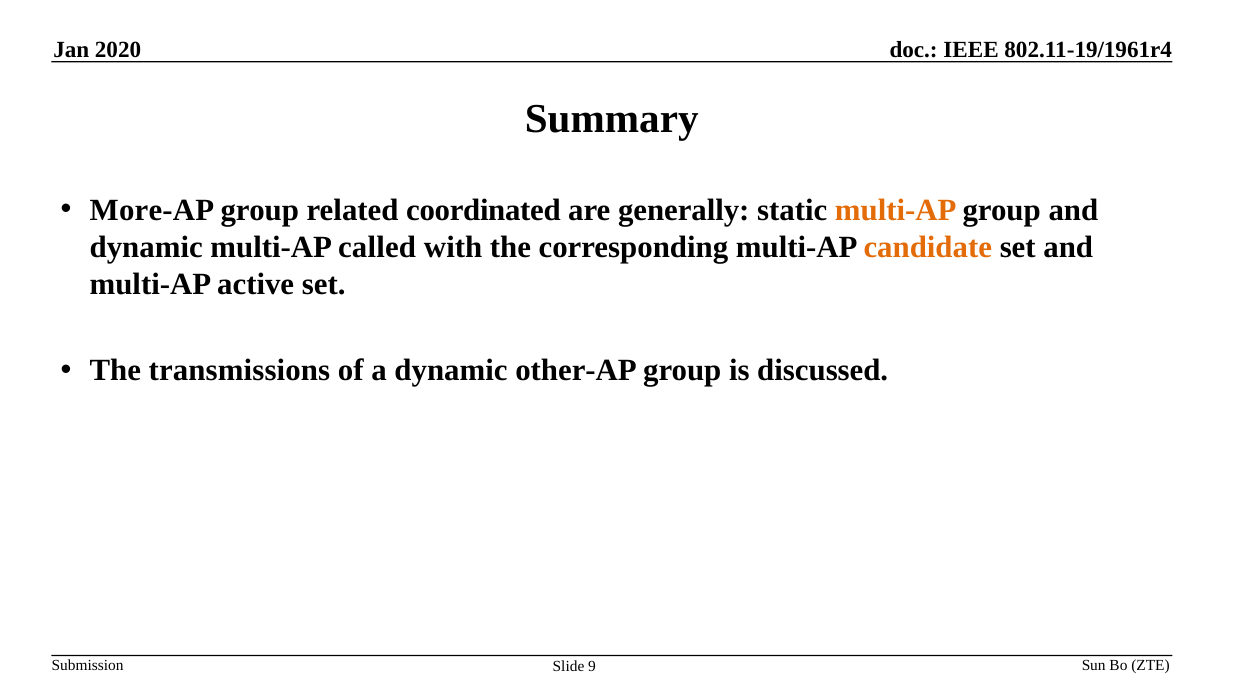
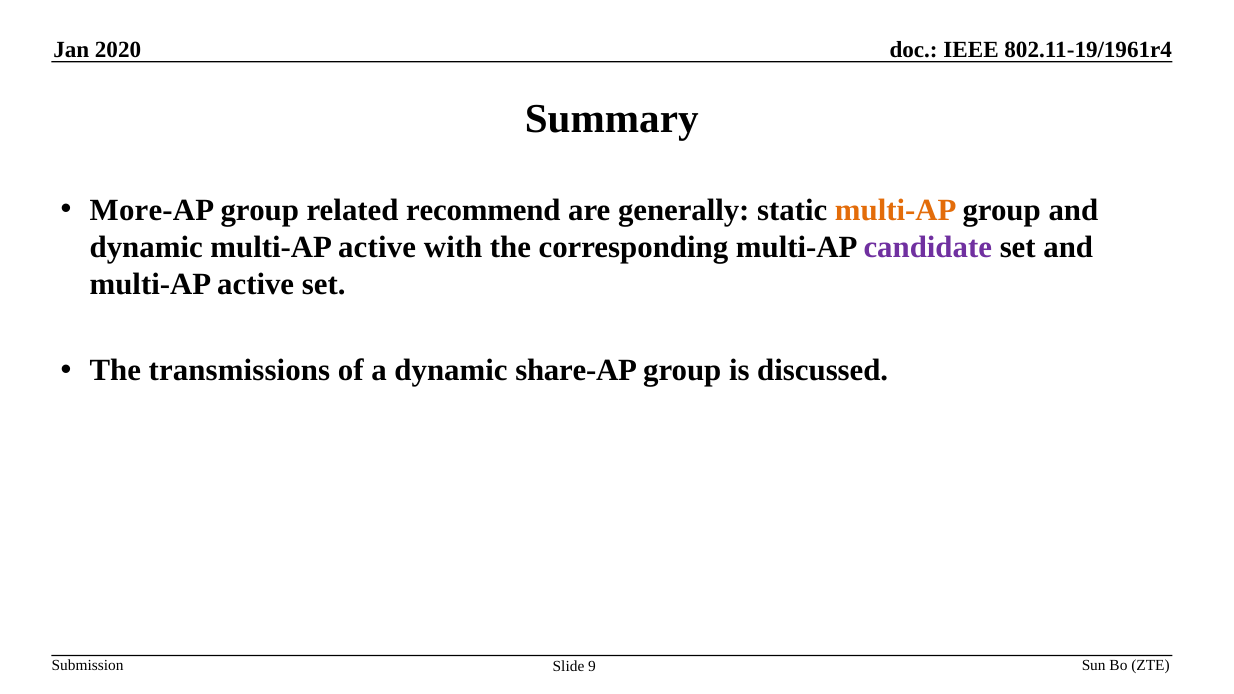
coordinated: coordinated -> recommend (483, 210)
dynamic multi-AP called: called -> active (377, 247)
candidate colour: orange -> purple (928, 247)
other-AP: other-AP -> share-AP (576, 371)
